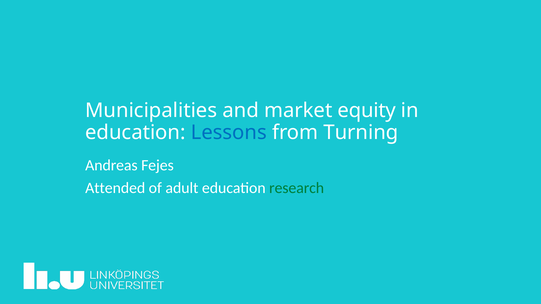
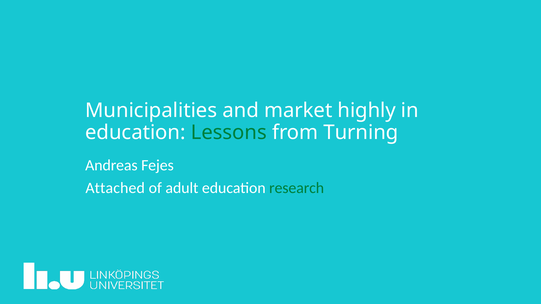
equity: equity -> highly (367, 111)
Lessons colour: blue -> green (229, 133)
Attended: Attended -> Attached (115, 188)
